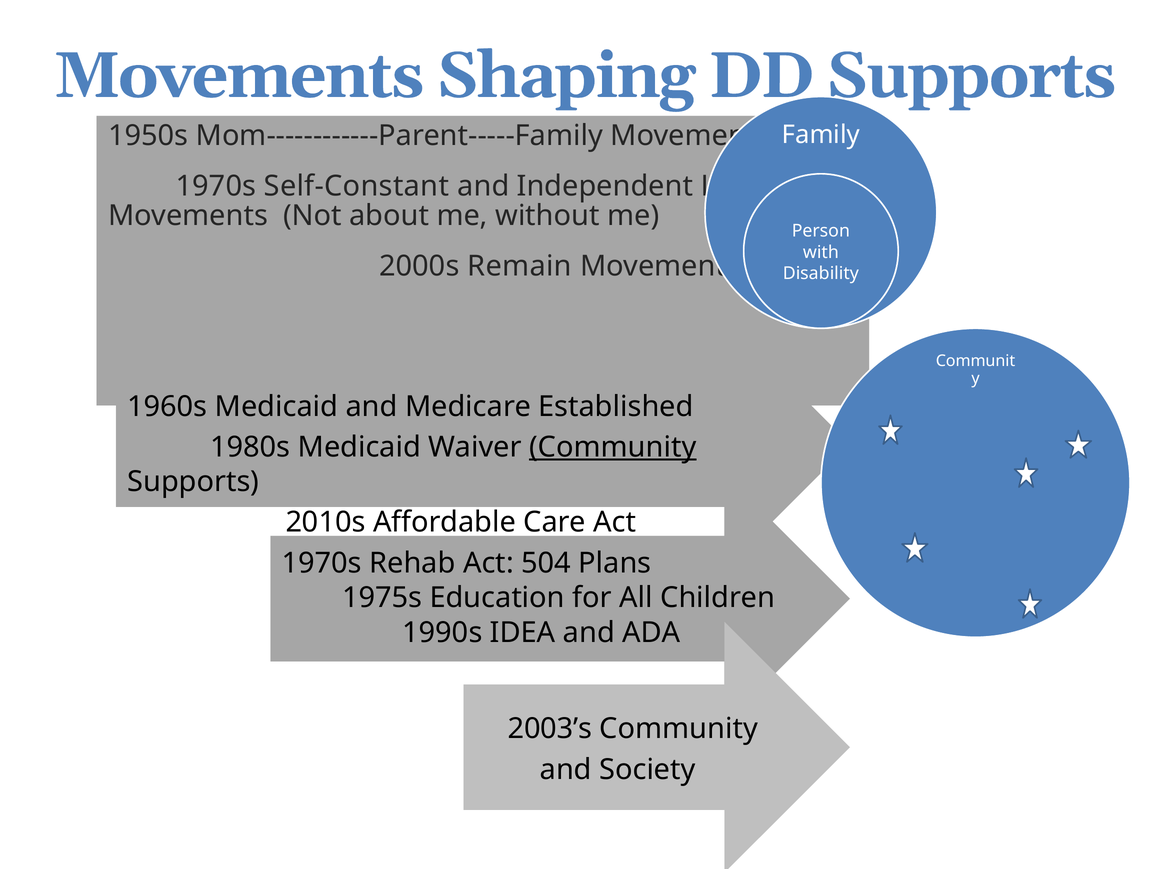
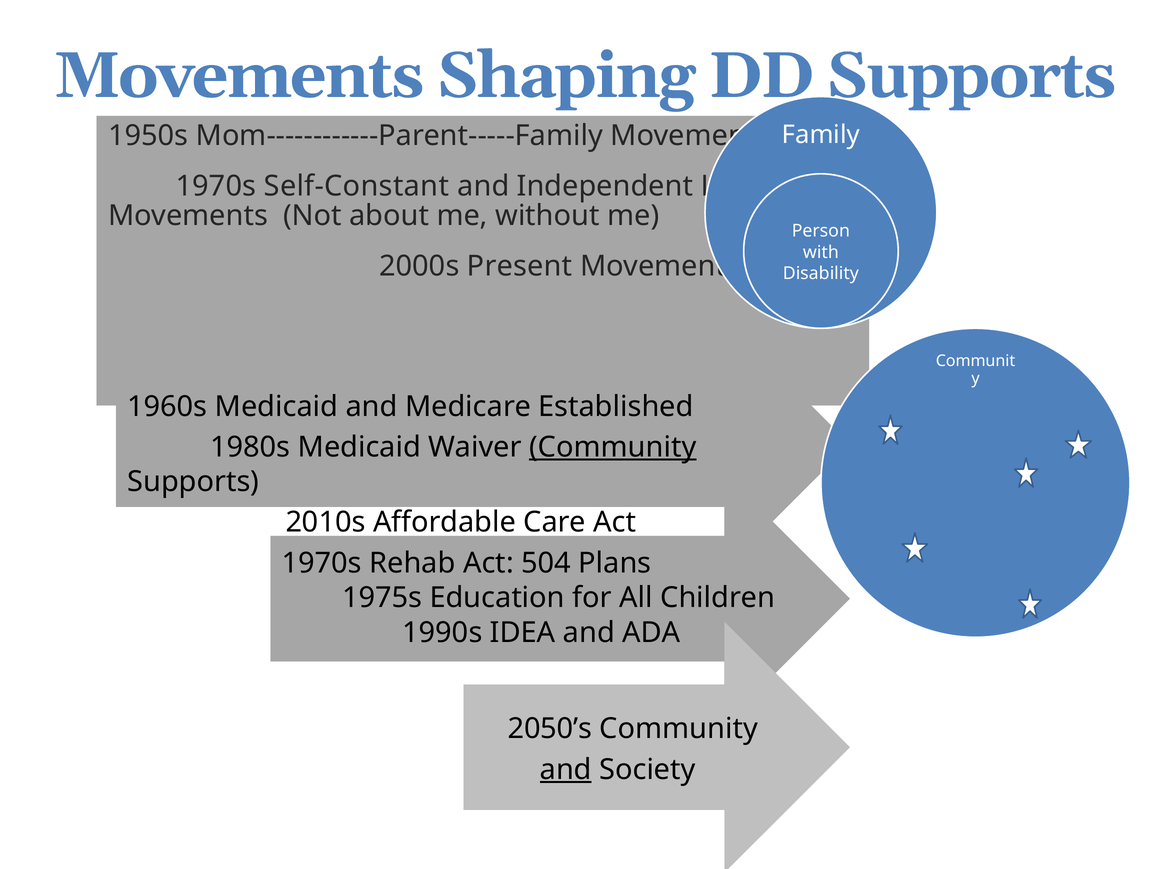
Remain: Remain -> Present (520, 266)
2003’s: 2003’s -> 2050’s (550, 729)
and underline: none -> present (566, 770)
